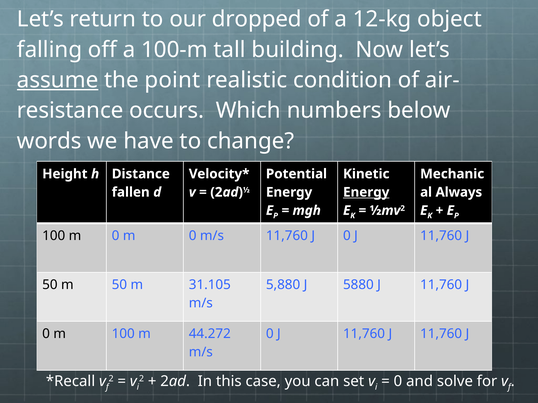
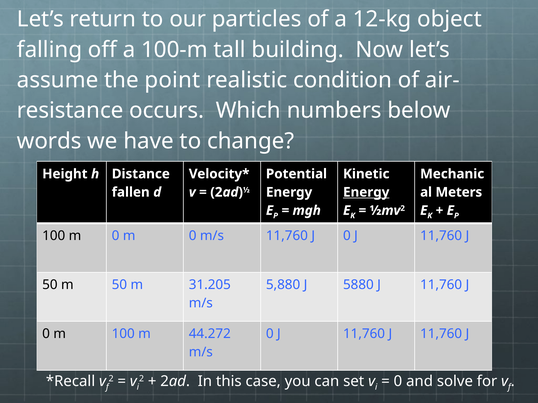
dropped: dropped -> particles (257, 19)
assume underline: present -> none (58, 80)
Always: Always -> Meters (459, 192)
31.105: 31.105 -> 31.205 (210, 285)
